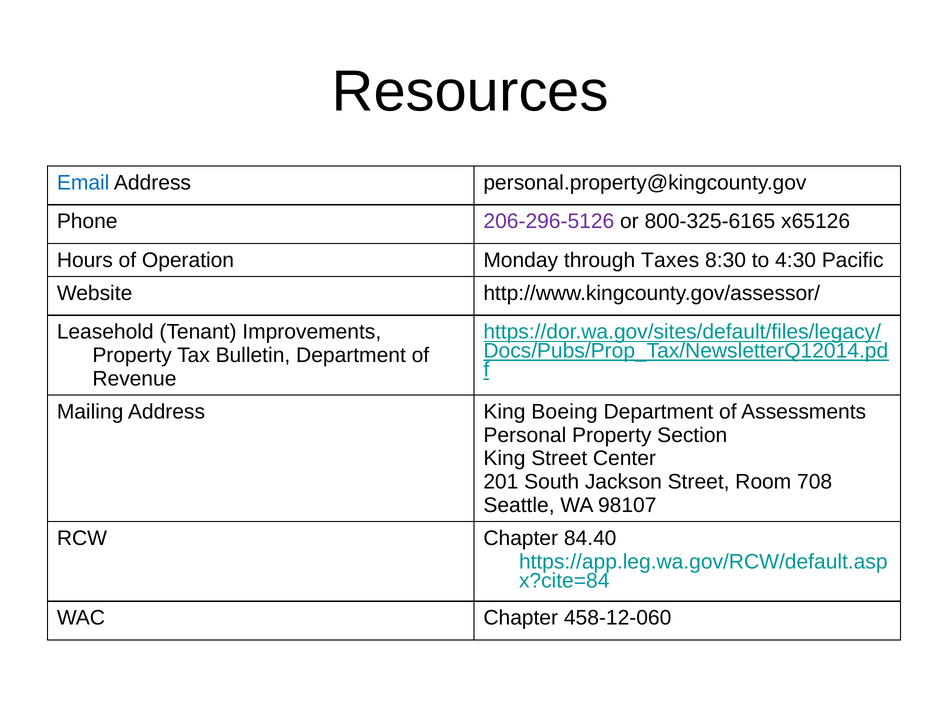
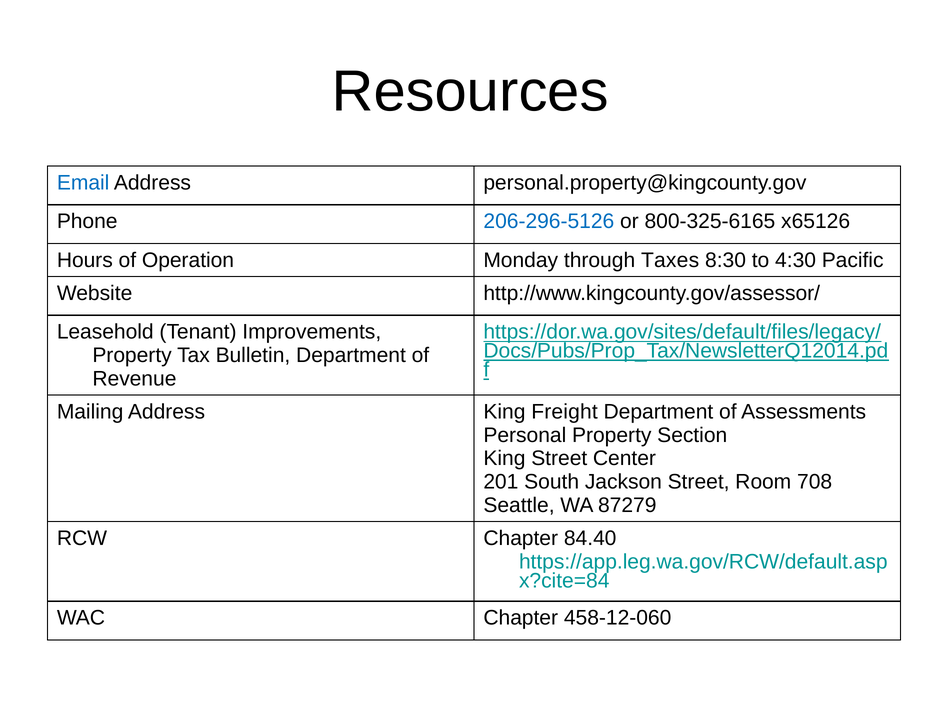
206-296-5126 colour: purple -> blue (549, 221)
Boeing: Boeing -> Freight (565, 412)
98107: 98107 -> 87279 (627, 505)
